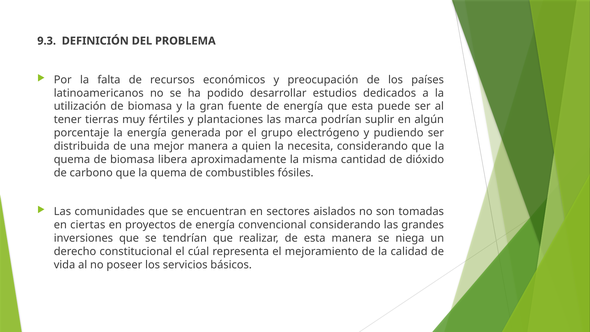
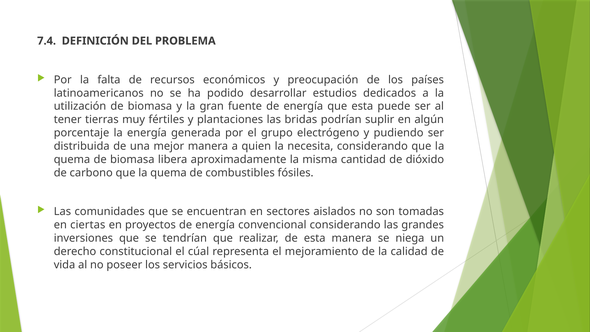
9.3: 9.3 -> 7.4 (47, 41)
marca: marca -> bridas (301, 120)
